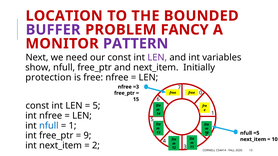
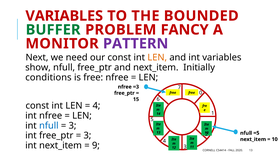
LOCATION: LOCATION -> VARIABLES (64, 16)
BUFFER colour: purple -> green (53, 30)
LEN colour: purple -> orange (157, 58)
protection: protection -> conditions (48, 78)
5: 5 -> 4 (96, 106)
1: 1 -> 3 (73, 126)
9: 9 -> 3 (87, 136)
2: 2 -> 9 (96, 146)
